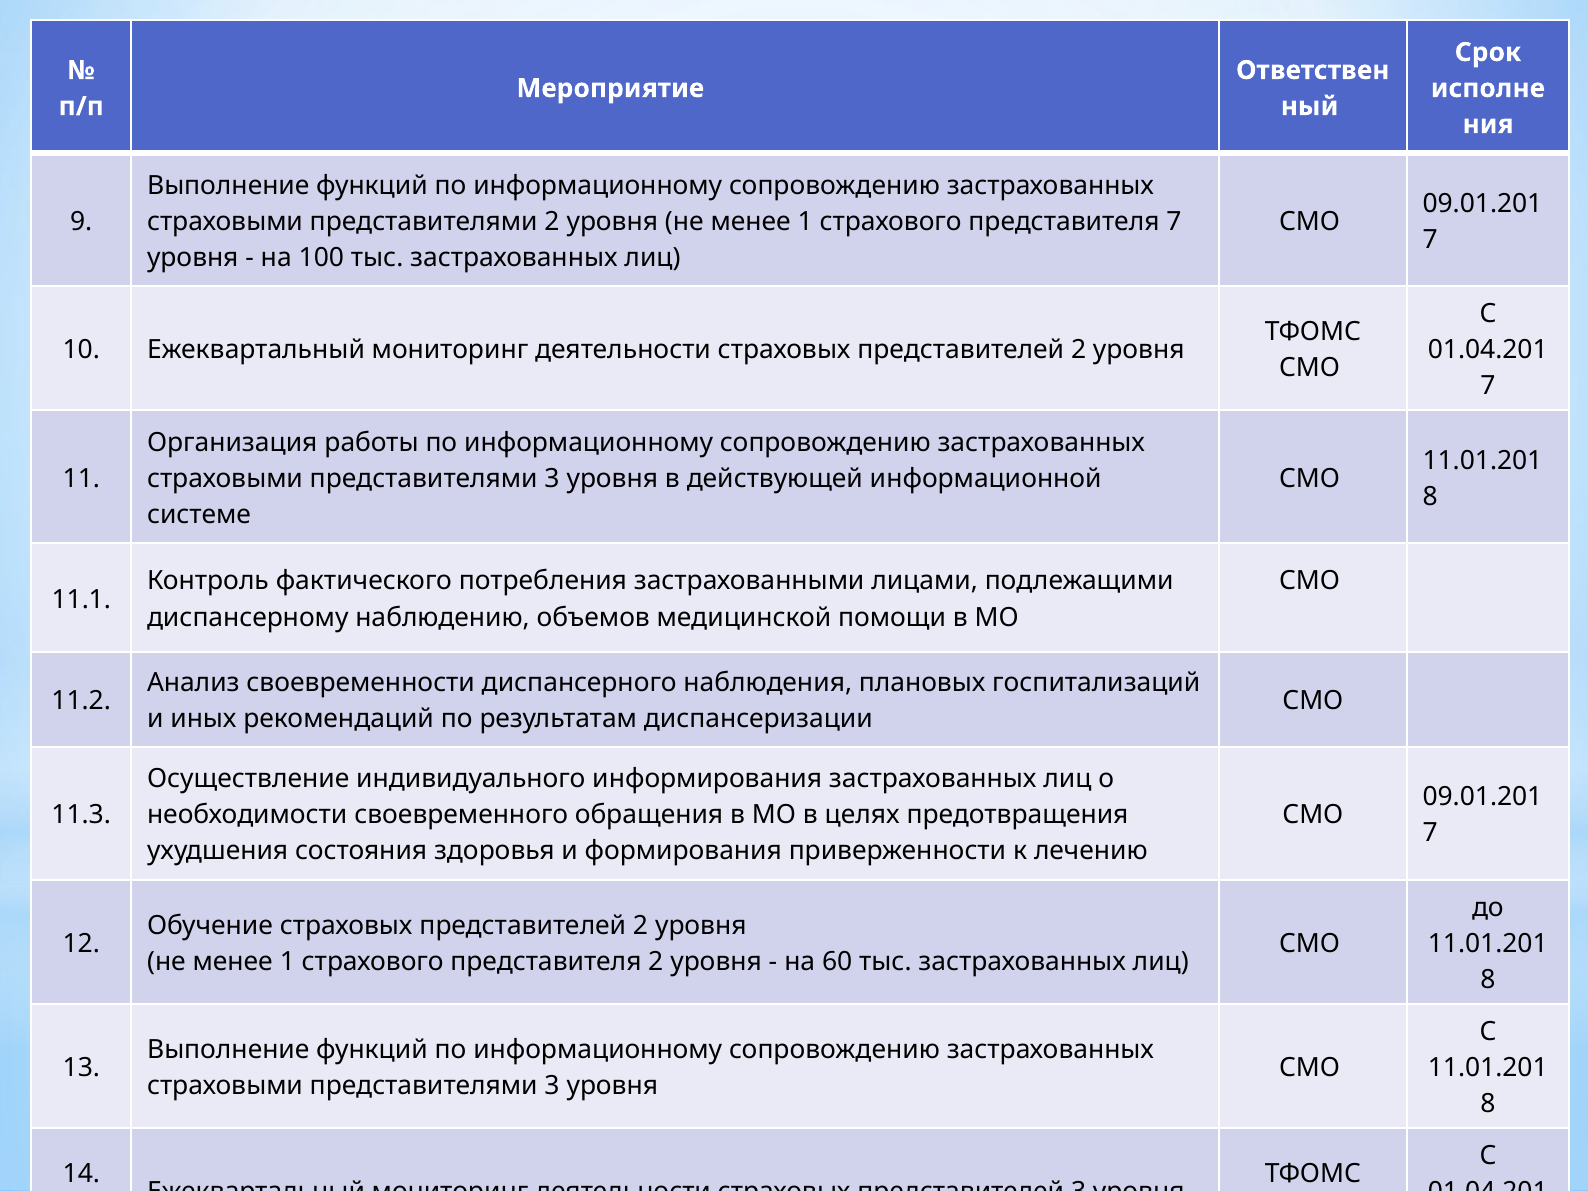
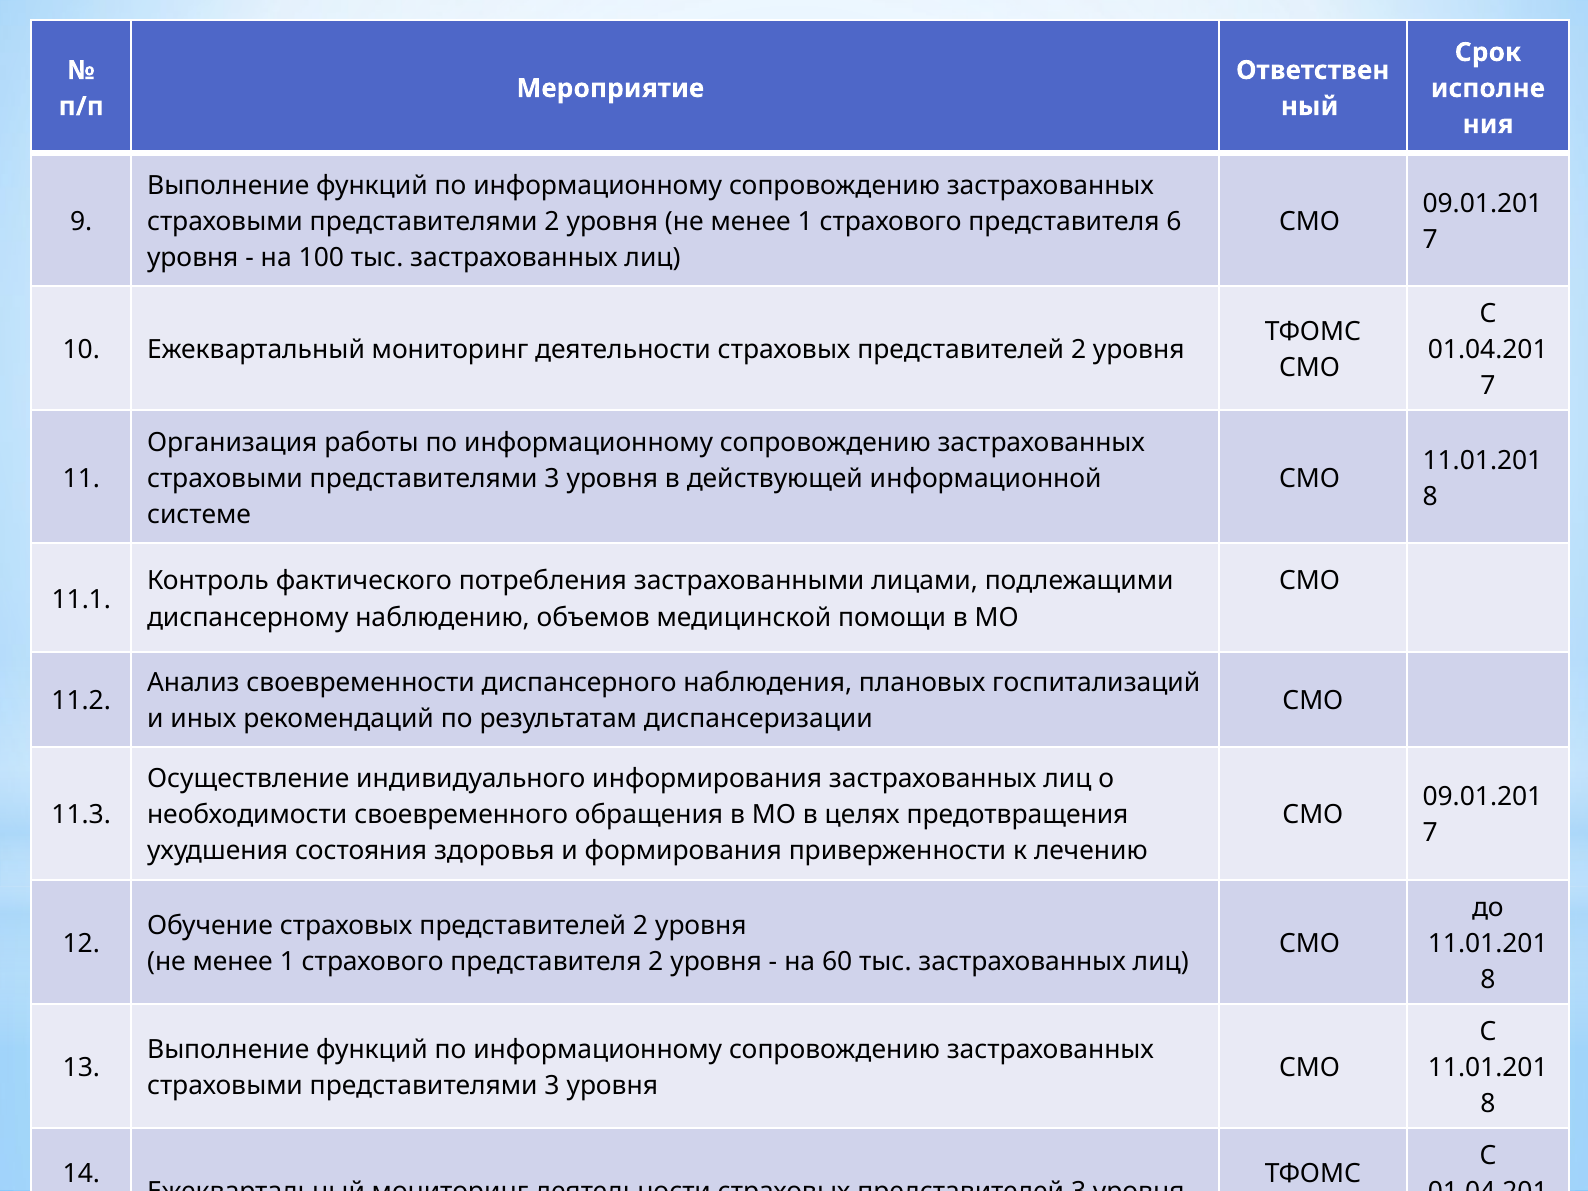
представителя 7: 7 -> 6 (1174, 221)
